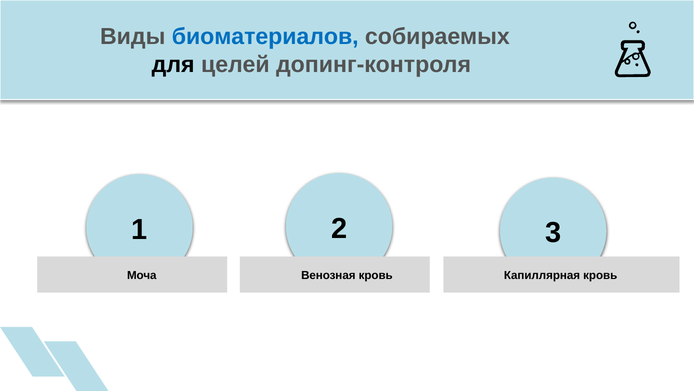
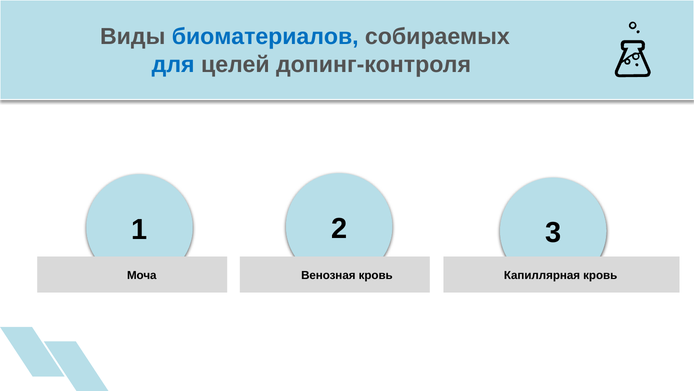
для colour: black -> blue (173, 64)
